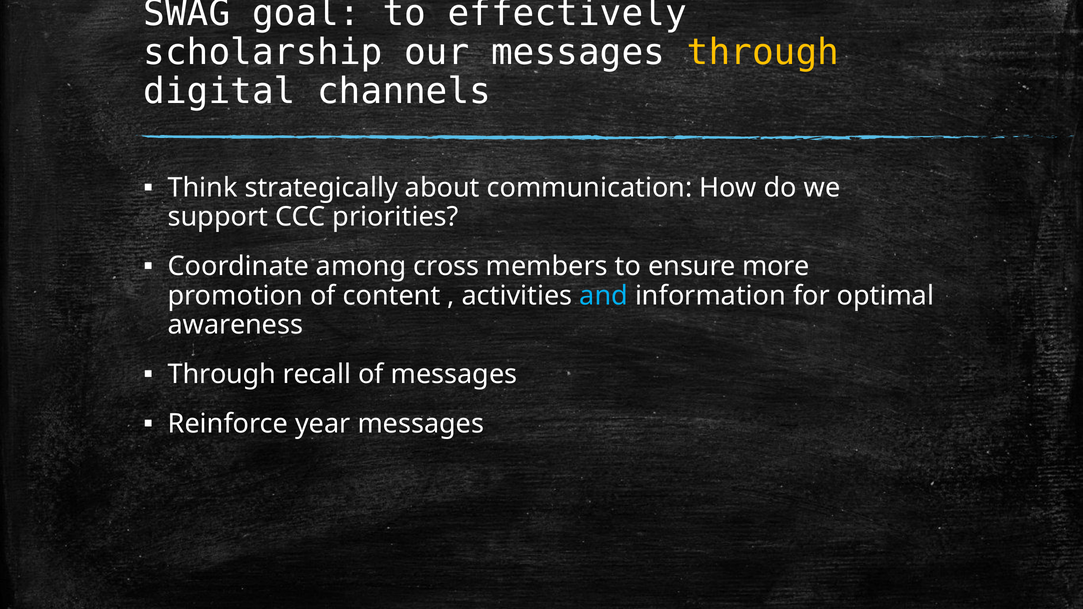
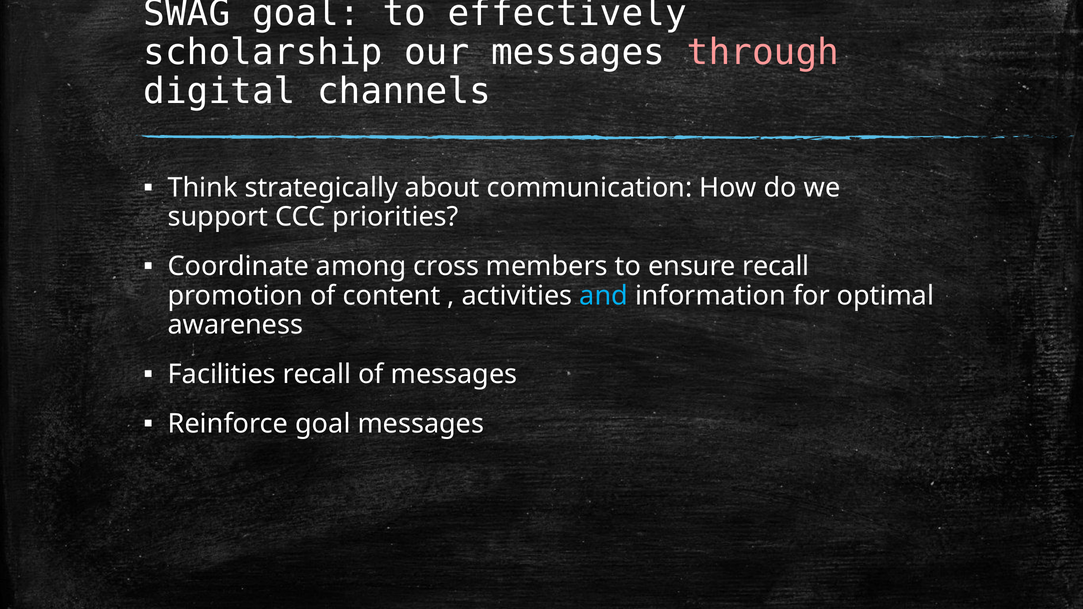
through colour: yellow -> pink (763, 52)
ensure more: more -> recall (776, 267)
Through: Through -> Facilities (222, 375)
Reinforce year: year -> goal (323, 424)
